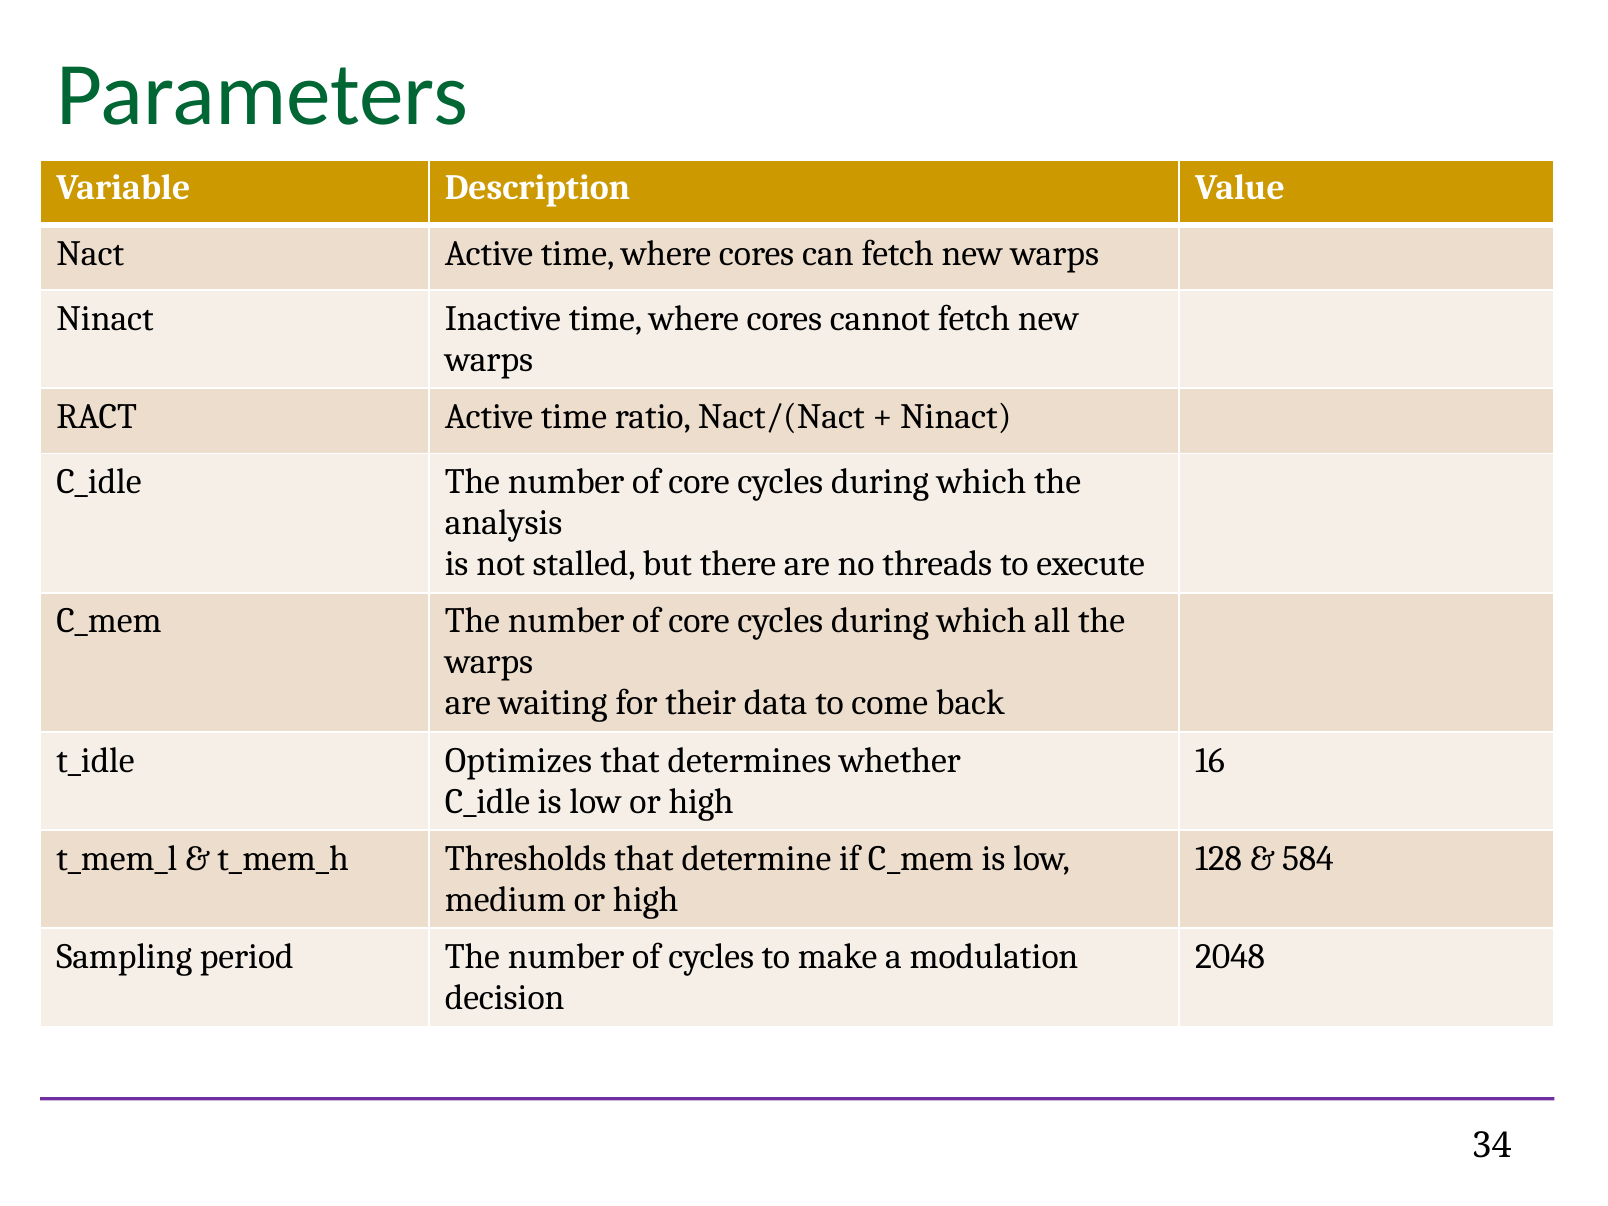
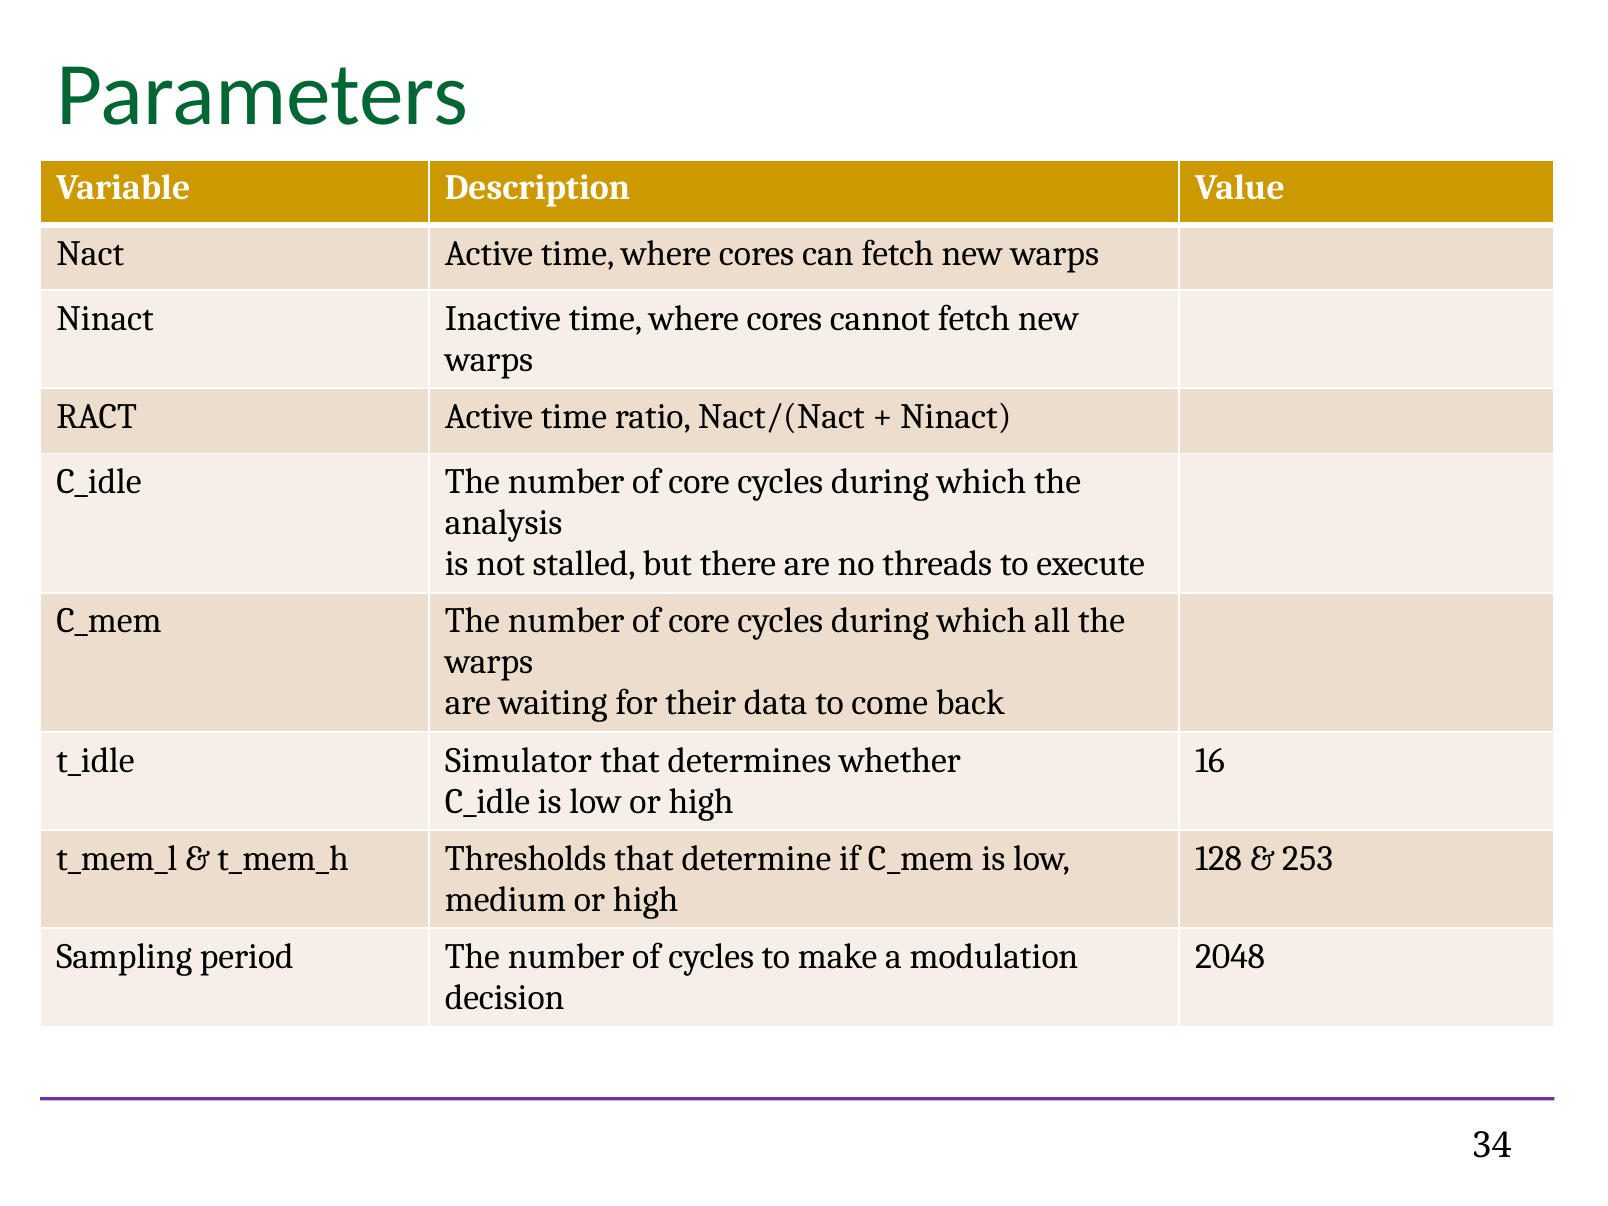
Optimizes: Optimizes -> Simulator (518, 760)
584: 584 -> 253 (1308, 859)
